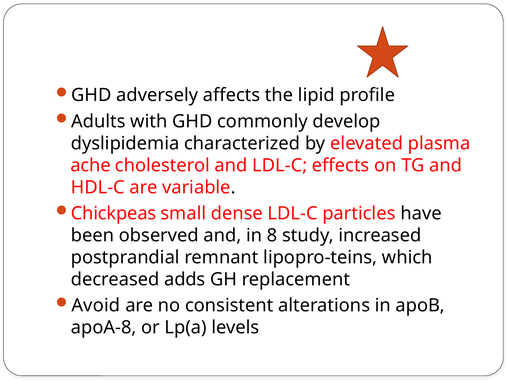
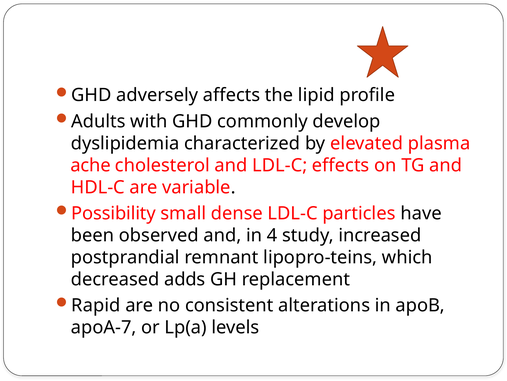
Chickpeas: Chickpeas -> Possibility (114, 213)
8: 8 -> 4 (272, 235)
Avoid: Avoid -> Rapid (96, 305)
apoA-8: apoA-8 -> apoA-7 (104, 327)
